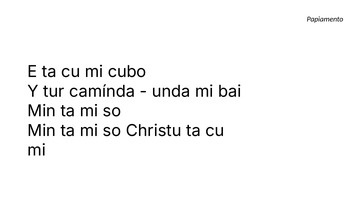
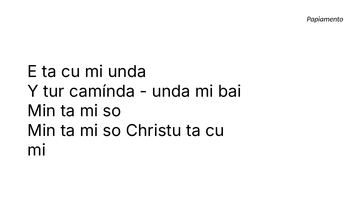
mi cubo: cubo -> unda (127, 72)
